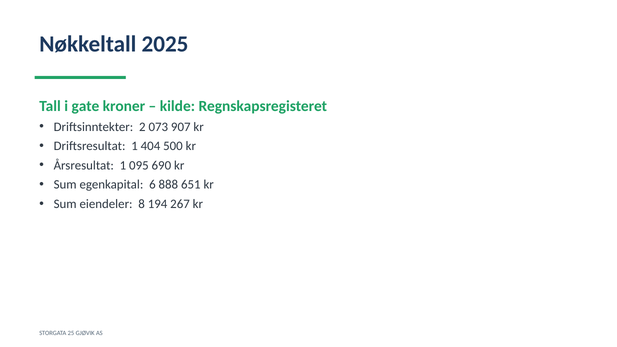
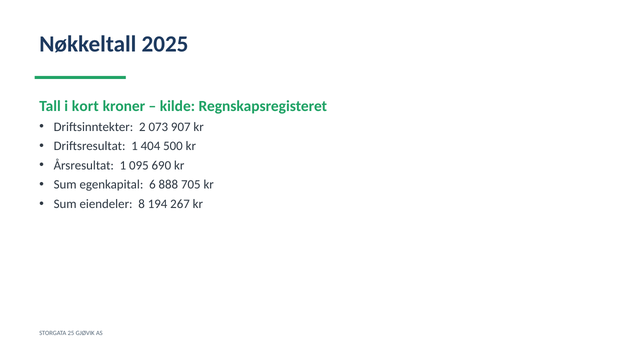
gate: gate -> kort (85, 106)
651: 651 -> 705 (191, 185)
